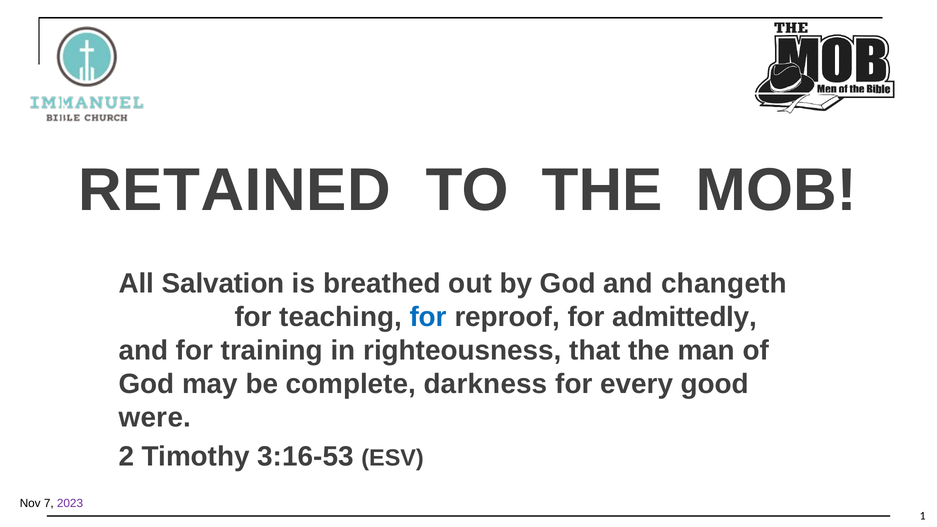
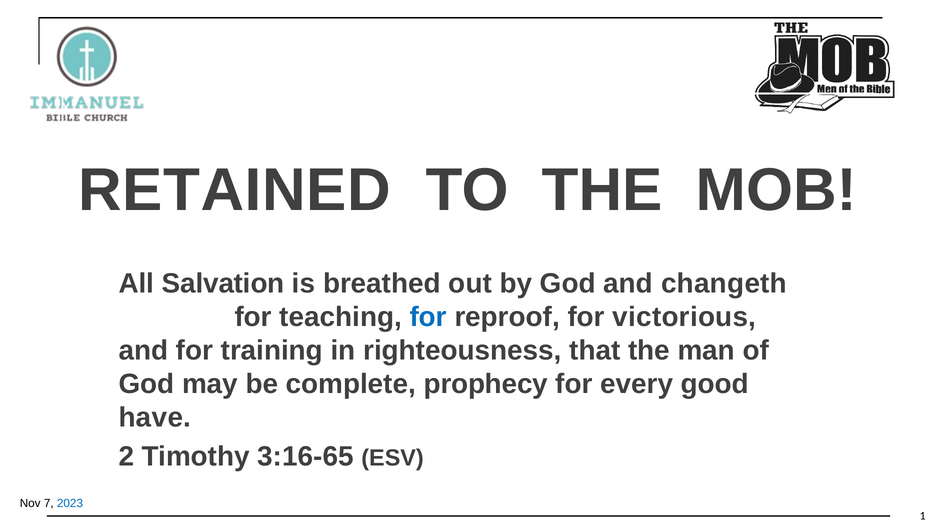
admittedly: admittedly -> victorious (684, 317)
darkness: darkness -> prophecy (486, 384)
were: were -> have (155, 417)
3:16-53: 3:16-53 -> 3:16-65 (306, 456)
2023 colour: purple -> blue (70, 503)
